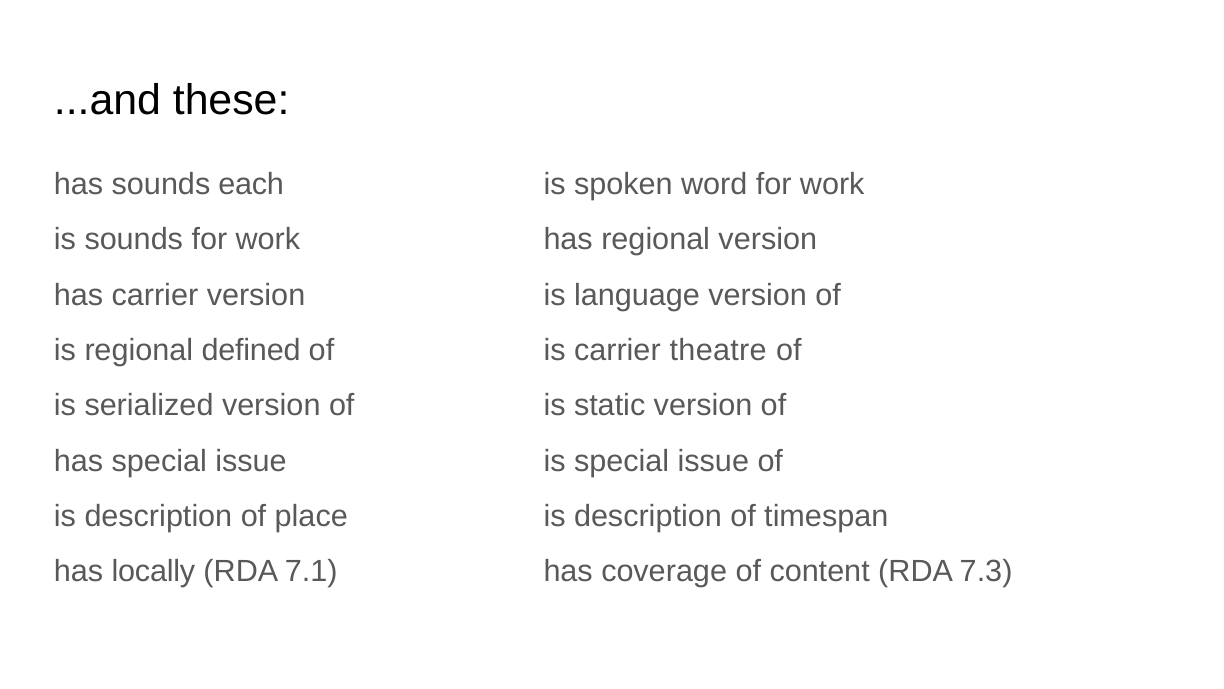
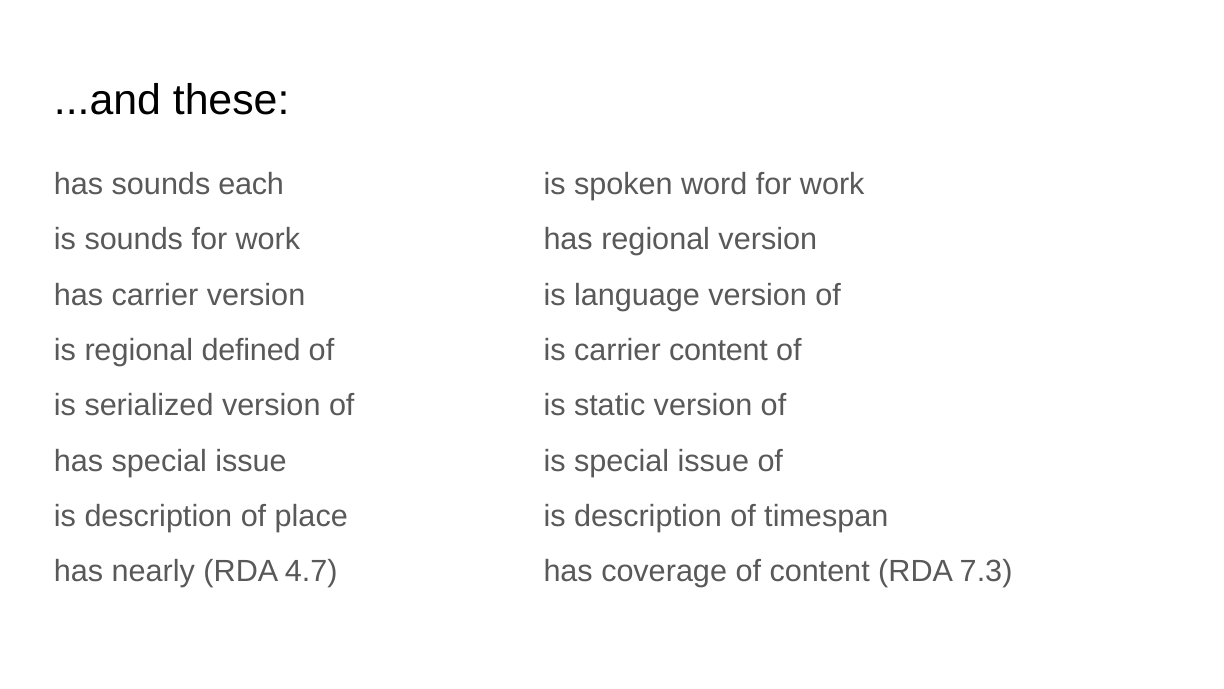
carrier theatre: theatre -> content (718, 350)
locally: locally -> nearly (153, 571)
7.1: 7.1 -> 4.7 (311, 571)
